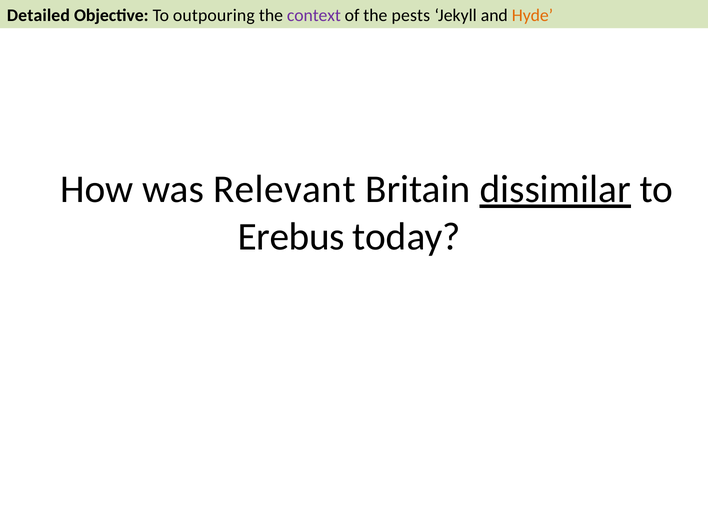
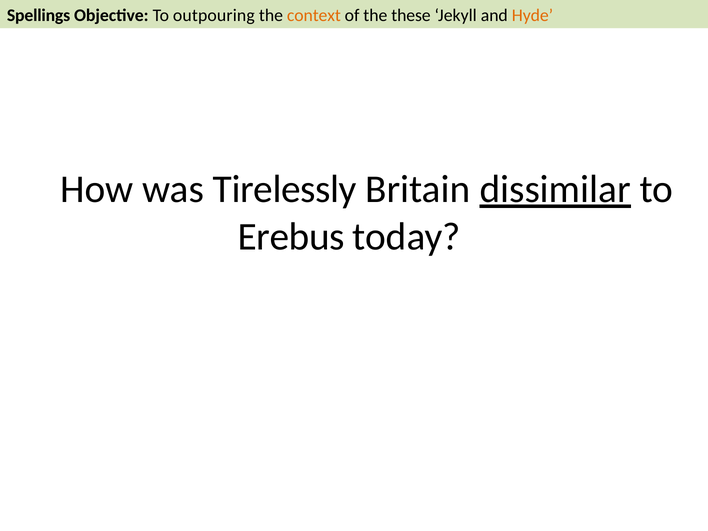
Detailed: Detailed -> Spellings (39, 15)
context colour: purple -> orange (314, 15)
pests: pests -> these (411, 15)
Relevant: Relevant -> Tirelessly (285, 189)
